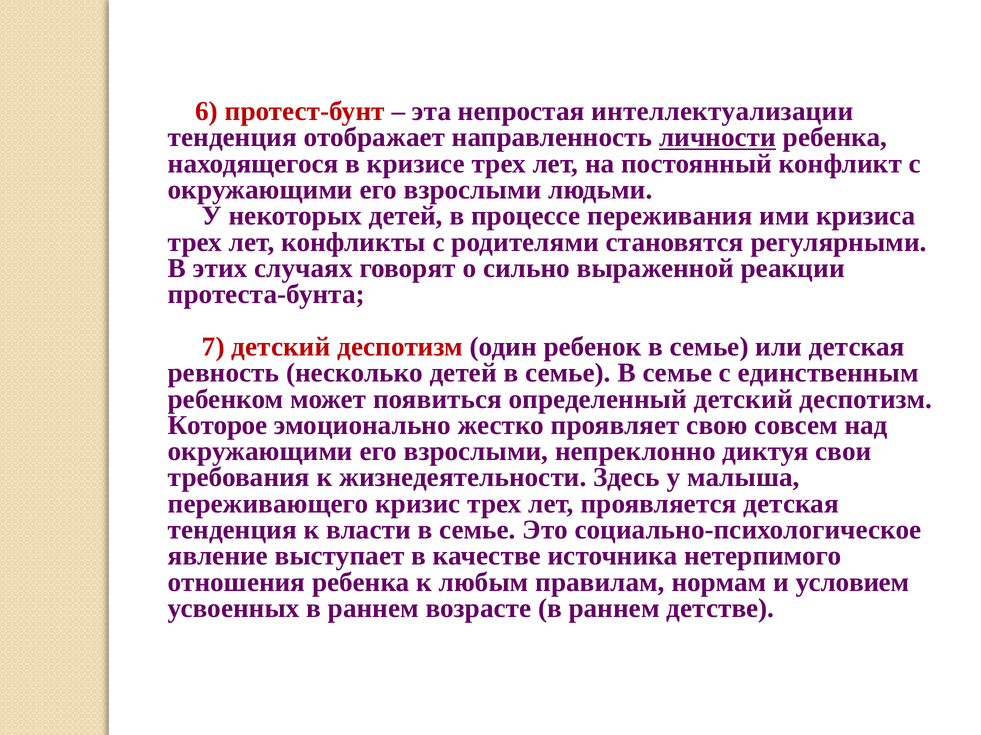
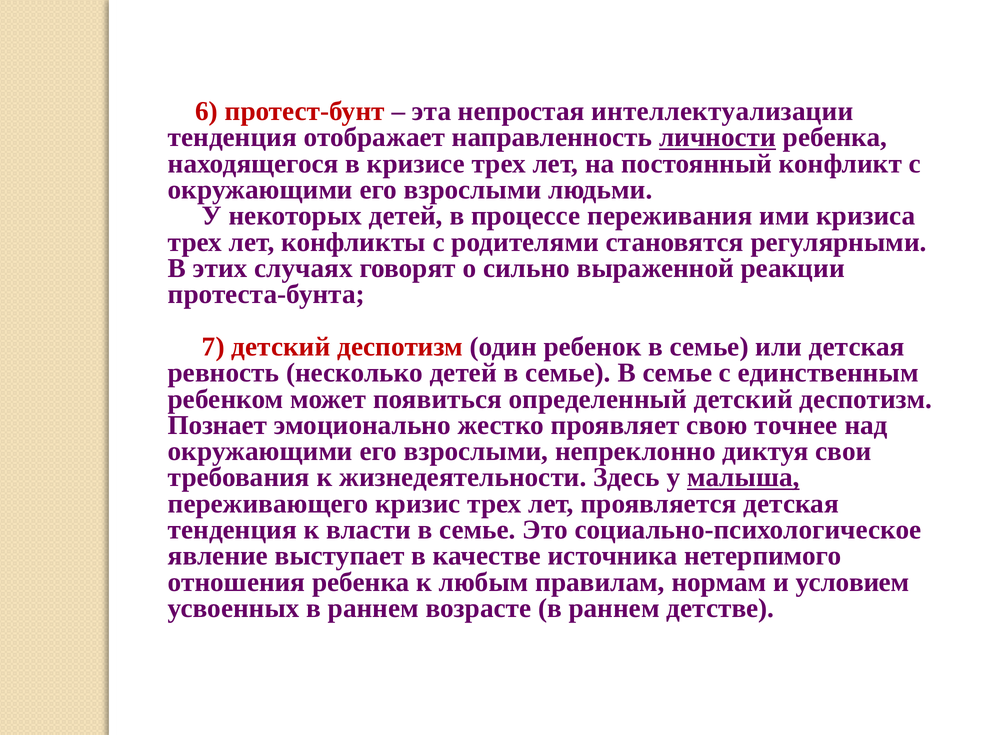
Которое: Которое -> Познает (218, 426)
совсем: совсем -> точнее (796, 426)
малыша underline: none -> present (743, 478)
